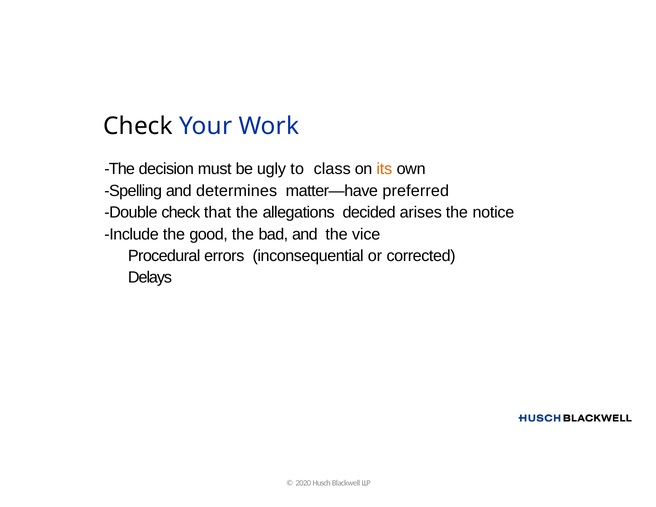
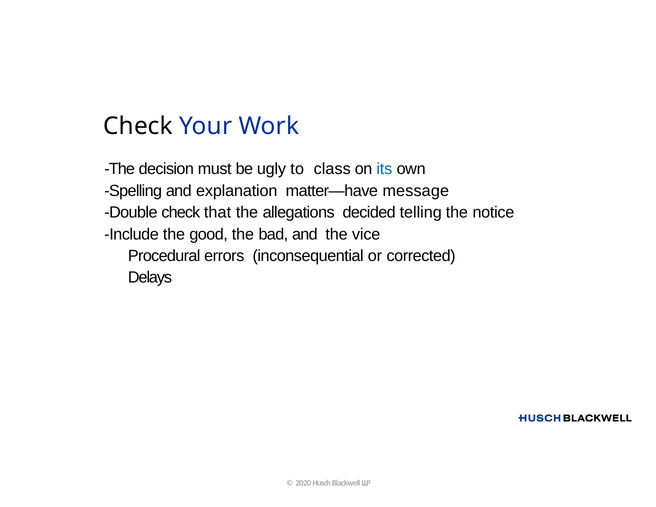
its colour: orange -> blue (384, 169)
determines: determines -> explanation (237, 191)
preferred: preferred -> message (416, 191)
arises: arises -> telling (421, 212)
